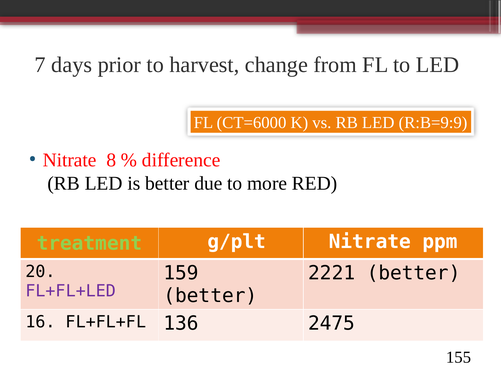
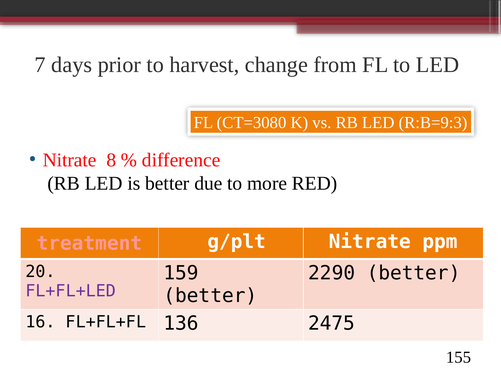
CT=6000: CT=6000 -> CT=3080 (252, 123)
R:B=9:9: R:B=9:9 -> R:B=9:3 (433, 123)
treatment colour: light green -> pink (89, 243)
2221: 2221 -> 2290 (332, 273)
